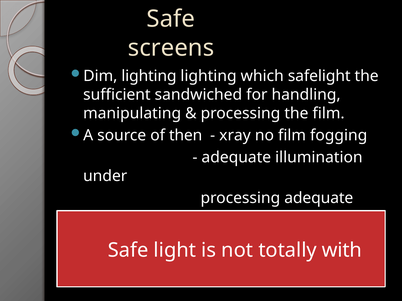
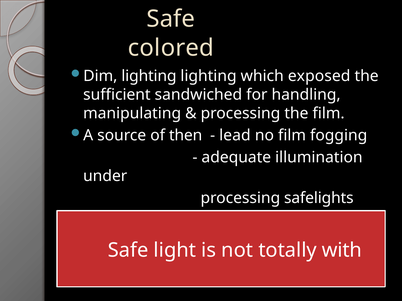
screens: screens -> colored (171, 48)
safelight: safelight -> exposed (319, 76)
xray: xray -> lead (235, 136)
processing adequate: adequate -> safelights (319, 198)
